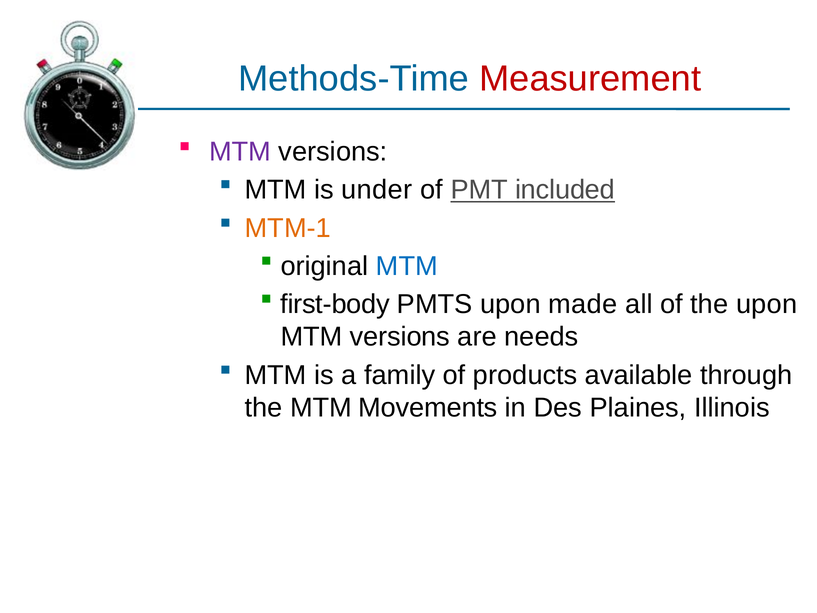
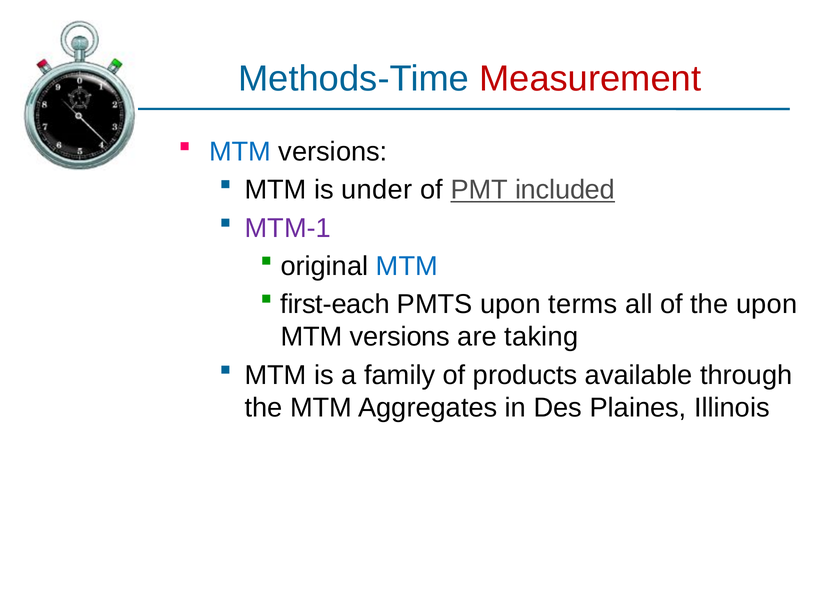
MTM colour: purple -> blue (240, 152)
MTM-1 colour: orange -> purple (288, 228)
first-body: first-body -> first-each (335, 304)
made: made -> terms (583, 304)
needs: needs -> taking (541, 337)
Movements: Movements -> Aggregates (428, 408)
